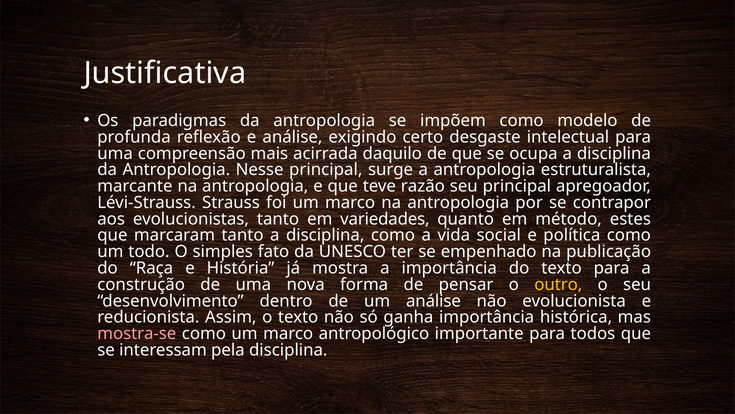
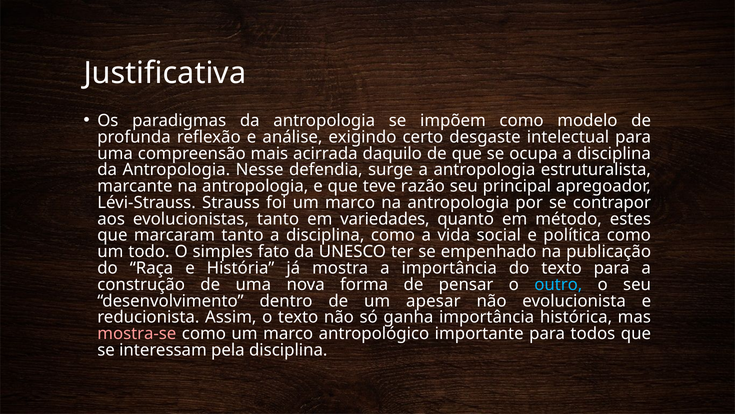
Nesse principal: principal -> defendia (326, 170)
outro colour: yellow -> light blue (558, 284)
um análise: análise -> apesar (433, 301)
